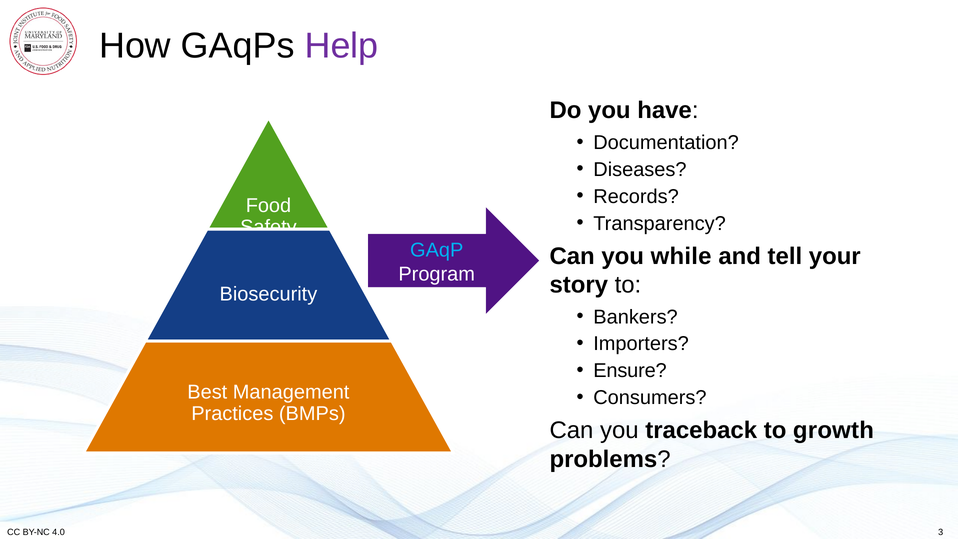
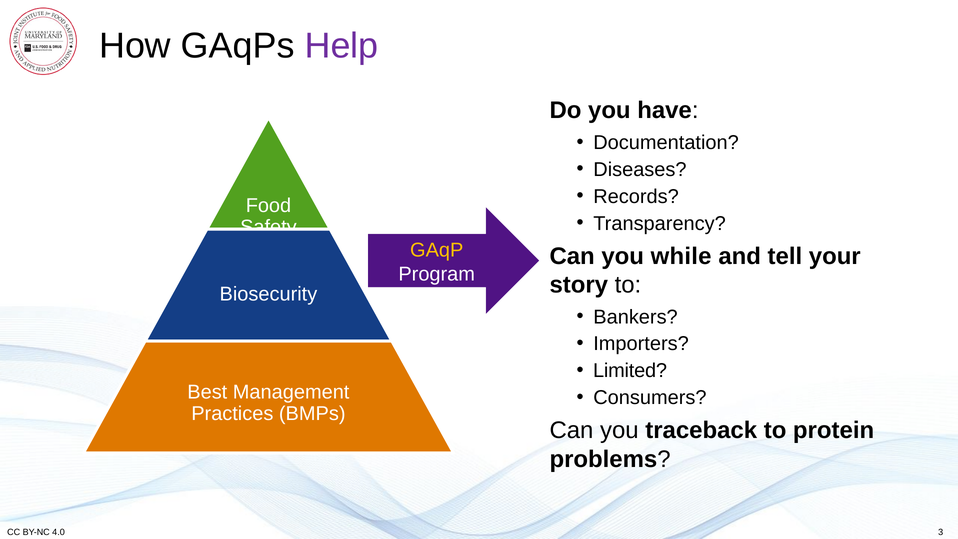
GAqP colour: light blue -> yellow (437, 250)
Ensure: Ensure -> Limited (630, 371)
growth: growth -> protein (834, 430)
